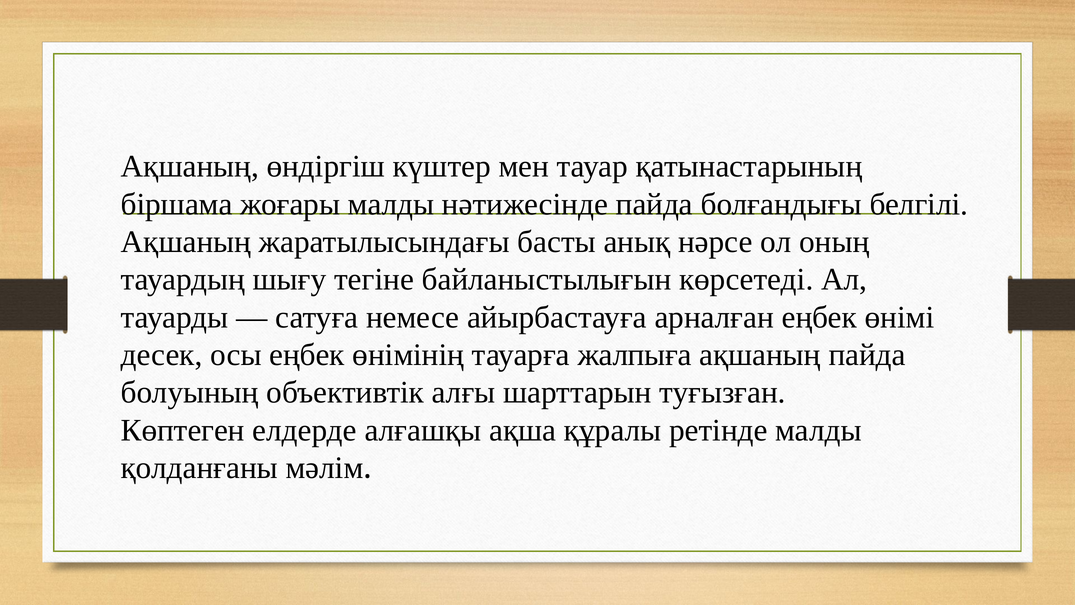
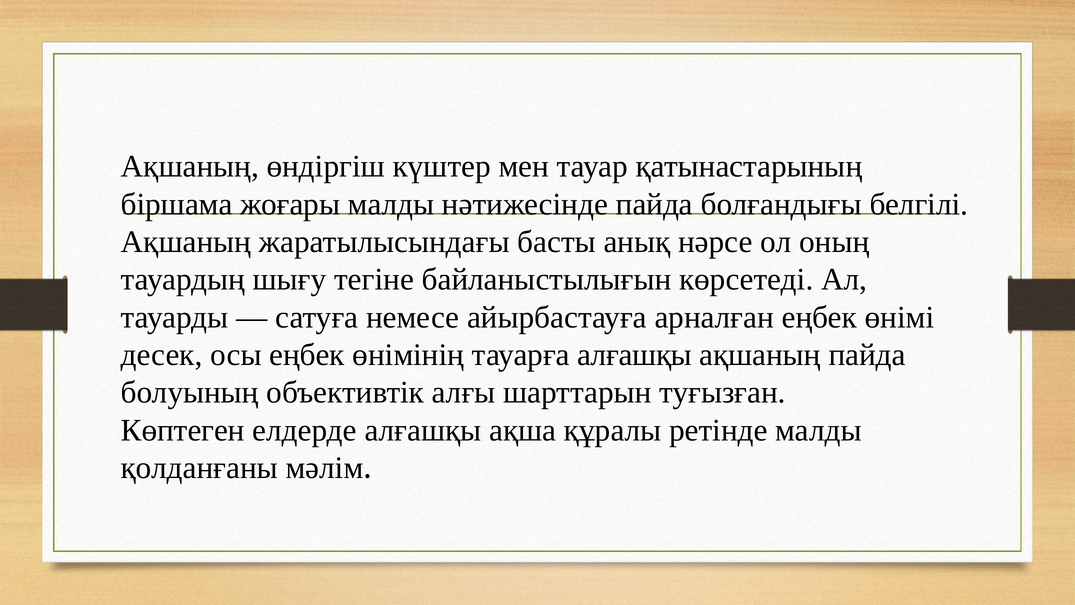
тауарға жалпыға: жалпыға -> алғашқы (635, 355)
